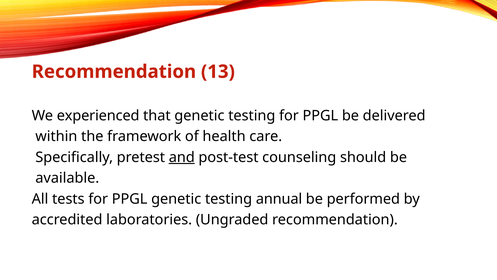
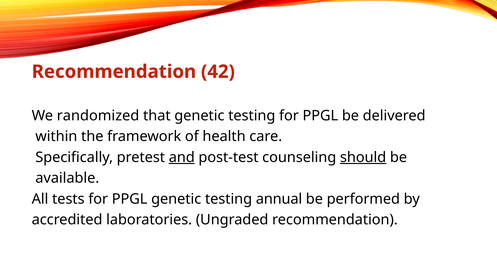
13: 13 -> 42 (218, 72)
experienced: experienced -> randomized (98, 115)
should underline: none -> present (363, 157)
